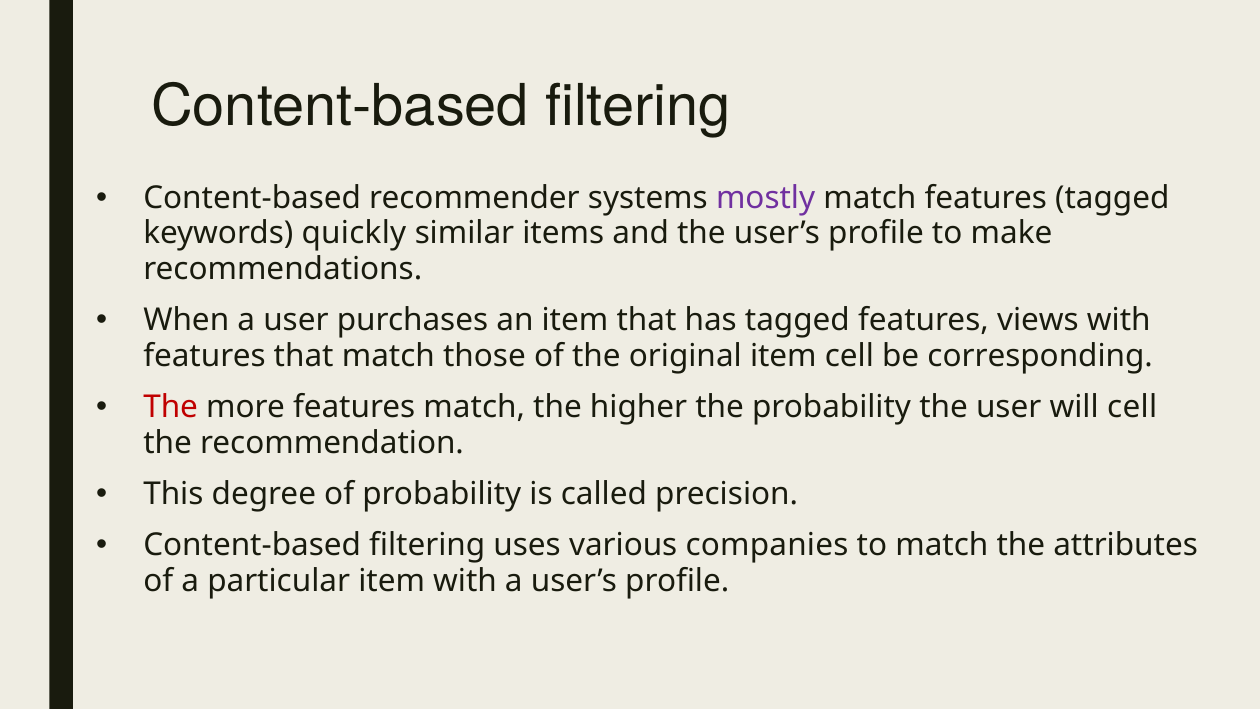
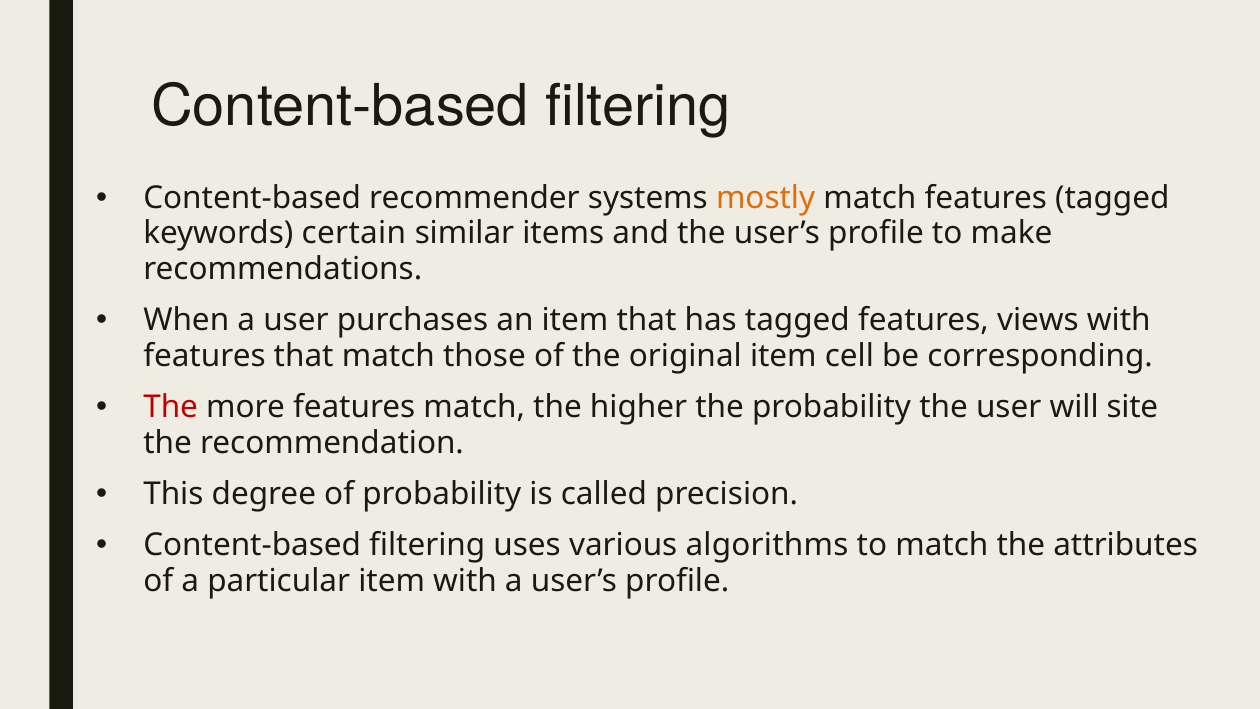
mostly colour: purple -> orange (766, 198)
quickly: quickly -> certain (354, 233)
will cell: cell -> site (1132, 407)
companies: companies -> algorithms (767, 545)
